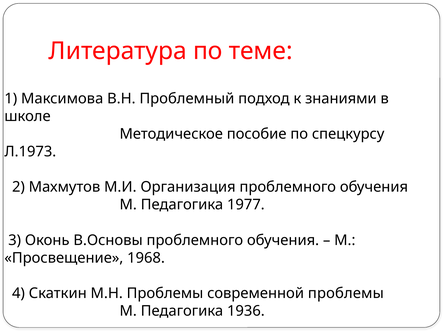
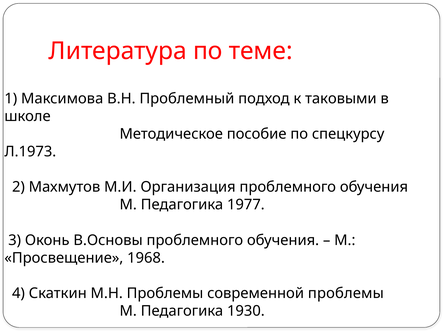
знаниями: знаниями -> таковыми (341, 99)
1936: 1936 -> 1930 (246, 311)
